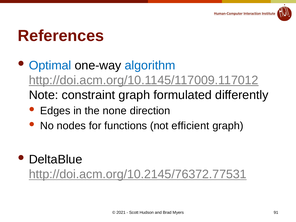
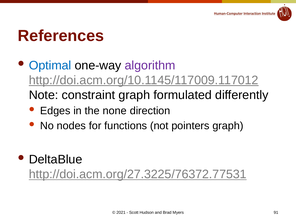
algorithm colour: blue -> purple (150, 65)
efficient: efficient -> pointers (190, 126)
http://doi.acm.org/10.2145/76372.77531: http://doi.acm.org/10.2145/76372.77531 -> http://doi.acm.org/27.3225/76372.77531 (138, 174)
